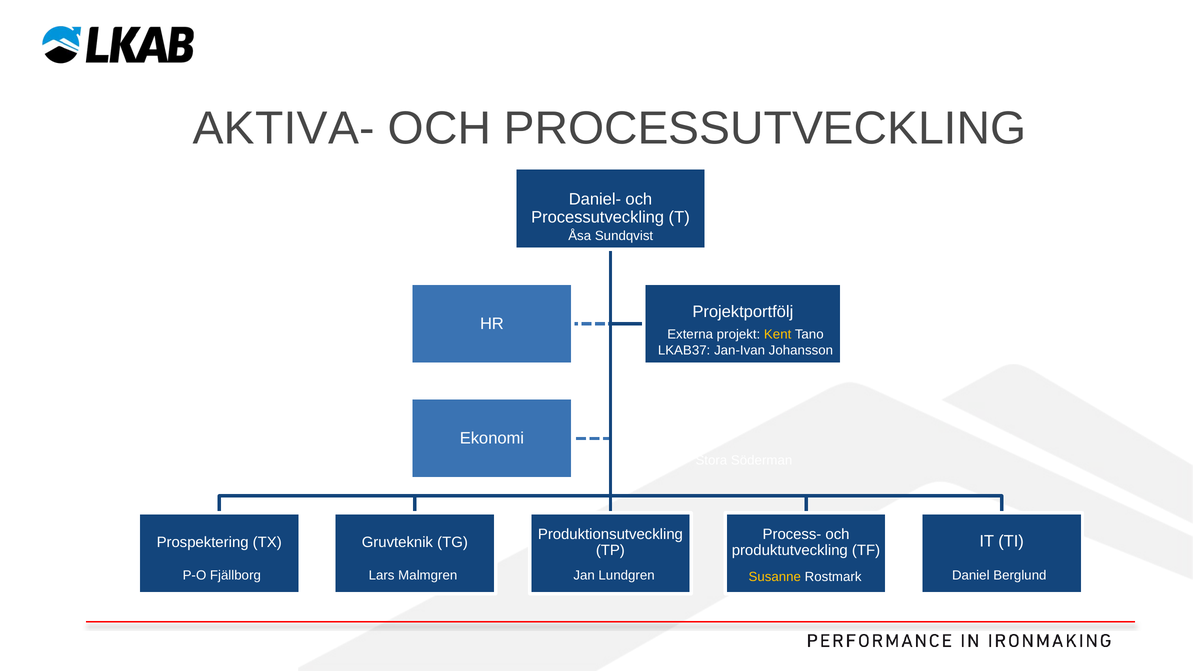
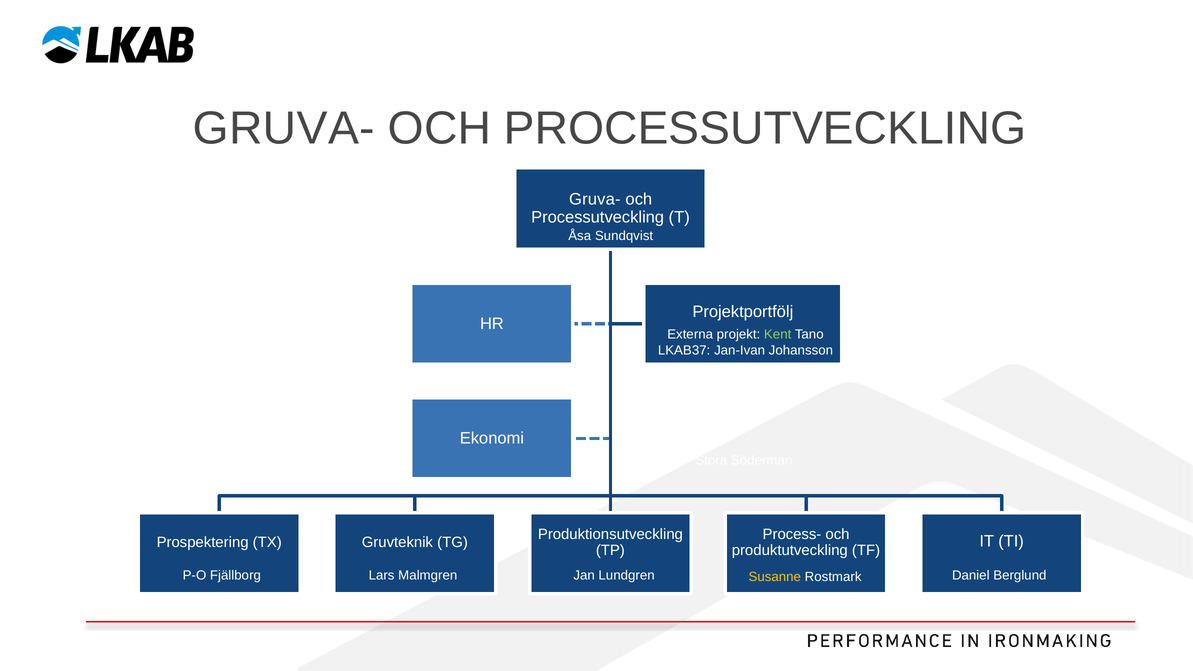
AKTIVA-: AKTIVA- -> GRUVA- (284, 129)
Daniel-: Daniel- -> Gruva- (595, 199)
Kent colour: yellow -> light green (778, 334)
